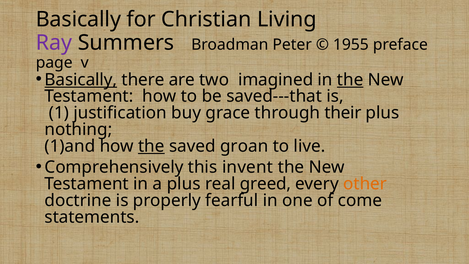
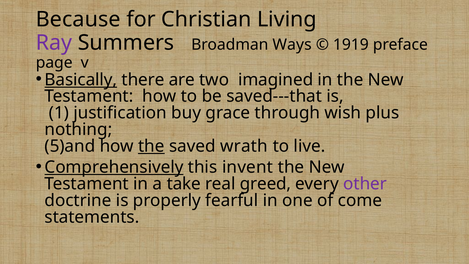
Basically: Basically -> Because (78, 19)
Peter: Peter -> Ways (292, 44)
1955: 1955 -> 1919 (351, 44)
the underline: present -> none (350, 80)
their: their -> wish (343, 113)
1)and: 1)and -> 5)and (70, 146)
groan: groan -> wrath (244, 146)
Comprehensively underline: none -> present (114, 167)
a plus: plus -> take (184, 184)
other colour: orange -> purple (365, 184)
